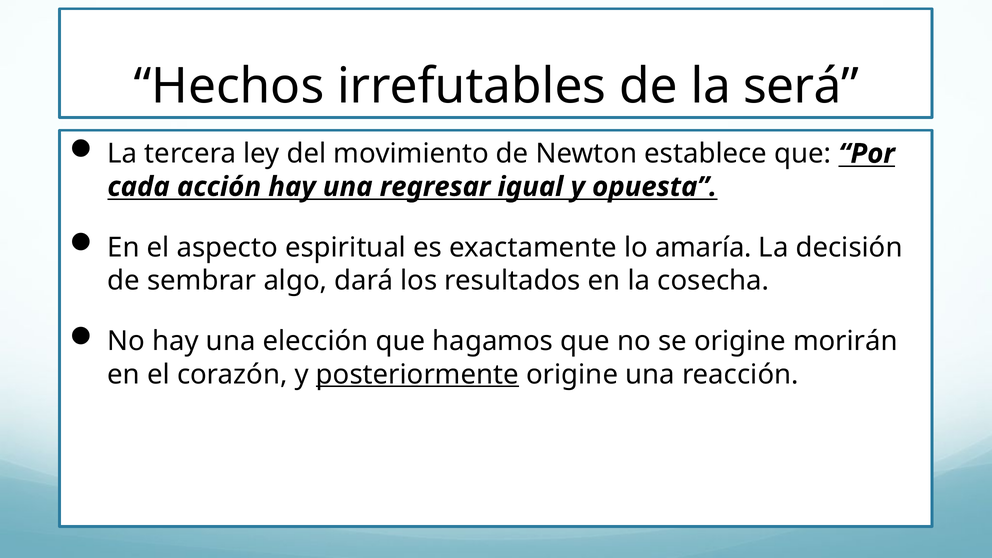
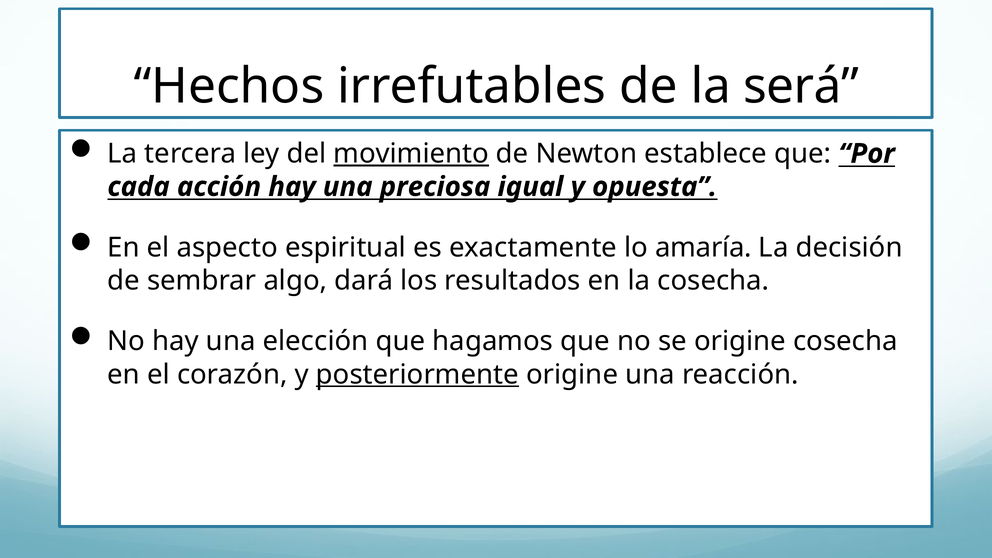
movimiento underline: none -> present (411, 154)
regresar: regresar -> preciosa (435, 187)
origine morirán: morirán -> cosecha (845, 341)
